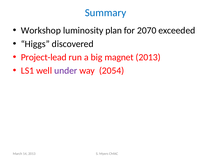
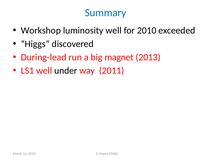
luminosity plan: plan -> well (114, 30)
2070: 2070 -> 2010 (147, 30)
Project-lead: Project-lead -> During-lead (44, 57)
under colour: purple -> black (66, 70)
2054: 2054 -> 2011 (112, 70)
